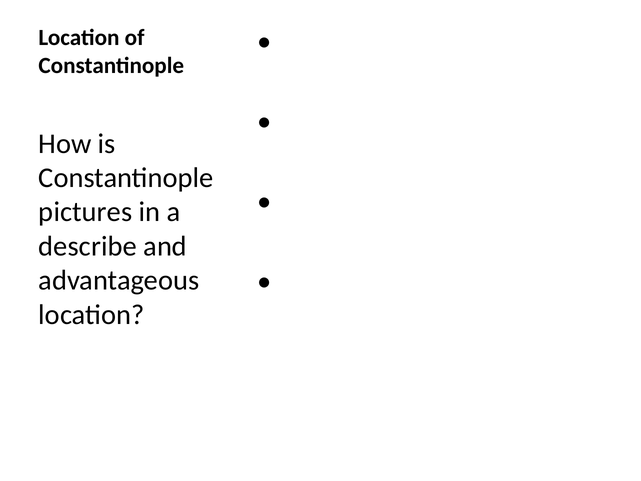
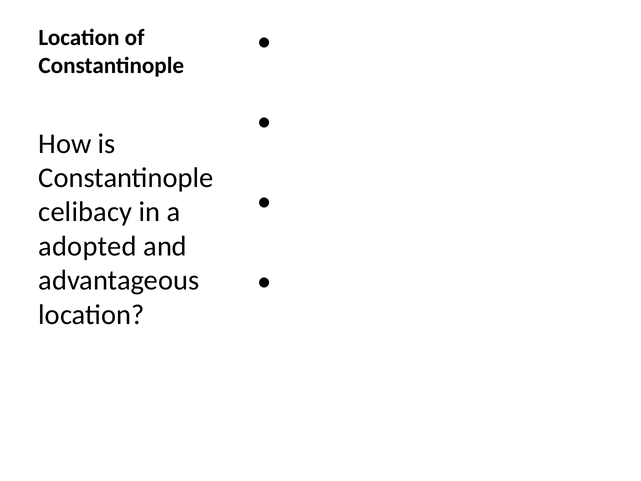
pictures: pictures -> celibacy (85, 212)
describe: describe -> adopted (88, 246)
